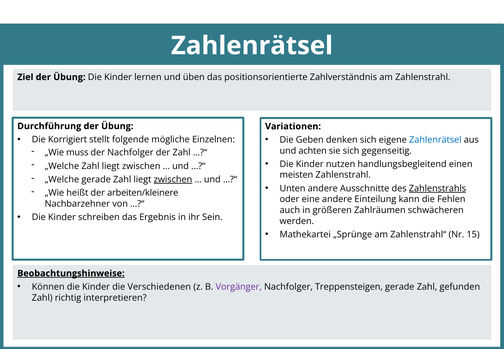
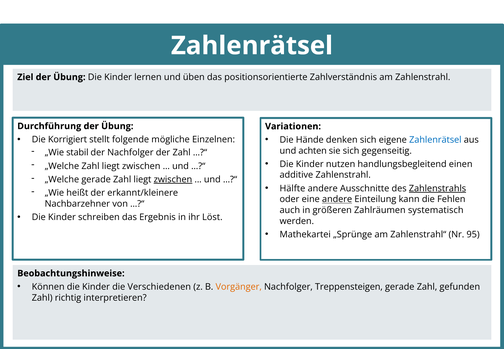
Geben: Geben -> Hände (310, 140)
muss: muss -> stabil (77, 152)
meisten: meisten -> additive (296, 175)
Unten: Unten -> Hälfte (292, 188)
arbeiten/kleinere: arbeiten/kleinere -> erkannt/kleinere (143, 193)
andere underline: none -> present (337, 199)
schwächeren: schwächeren -> systematisch (436, 210)
Sein: Sein -> Löst (212, 217)
15: 15 -> 95 (473, 234)
Beobachtungshinweise underline: present -> none (71, 273)
Vorgänger colour: purple -> orange (239, 287)
